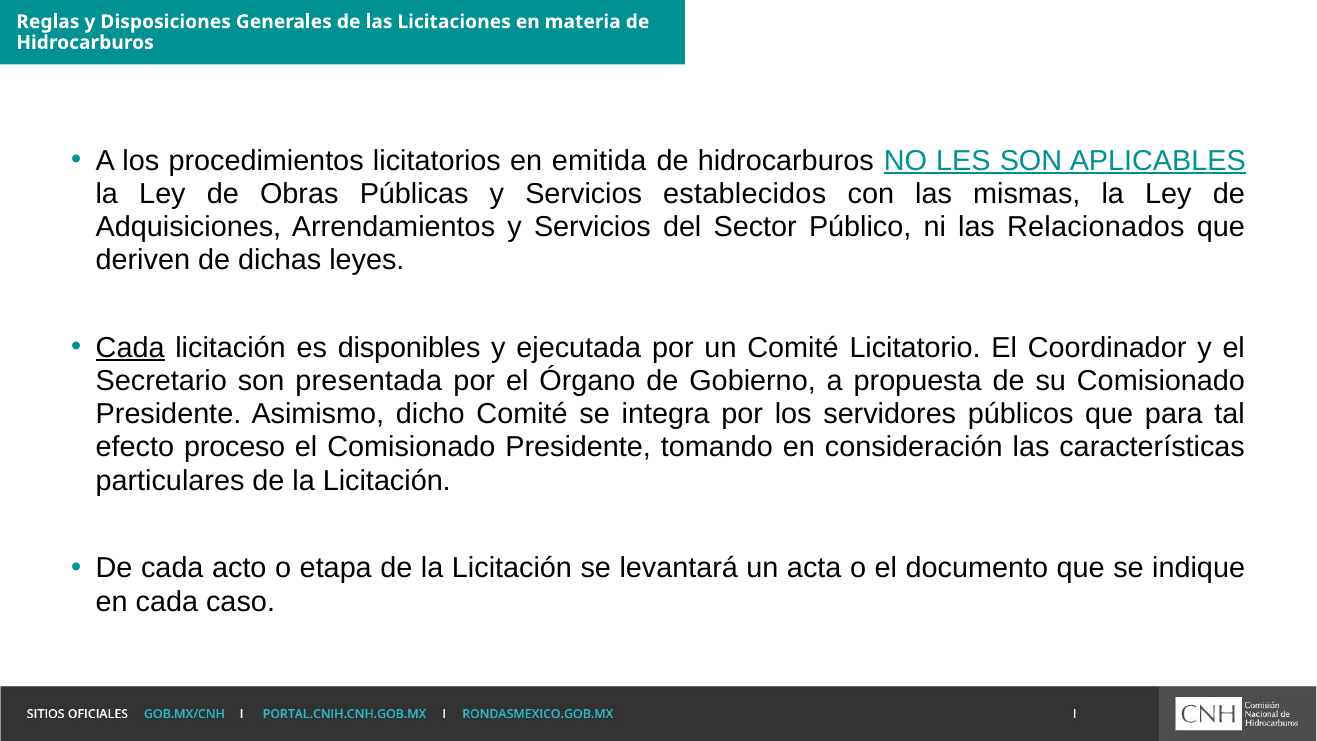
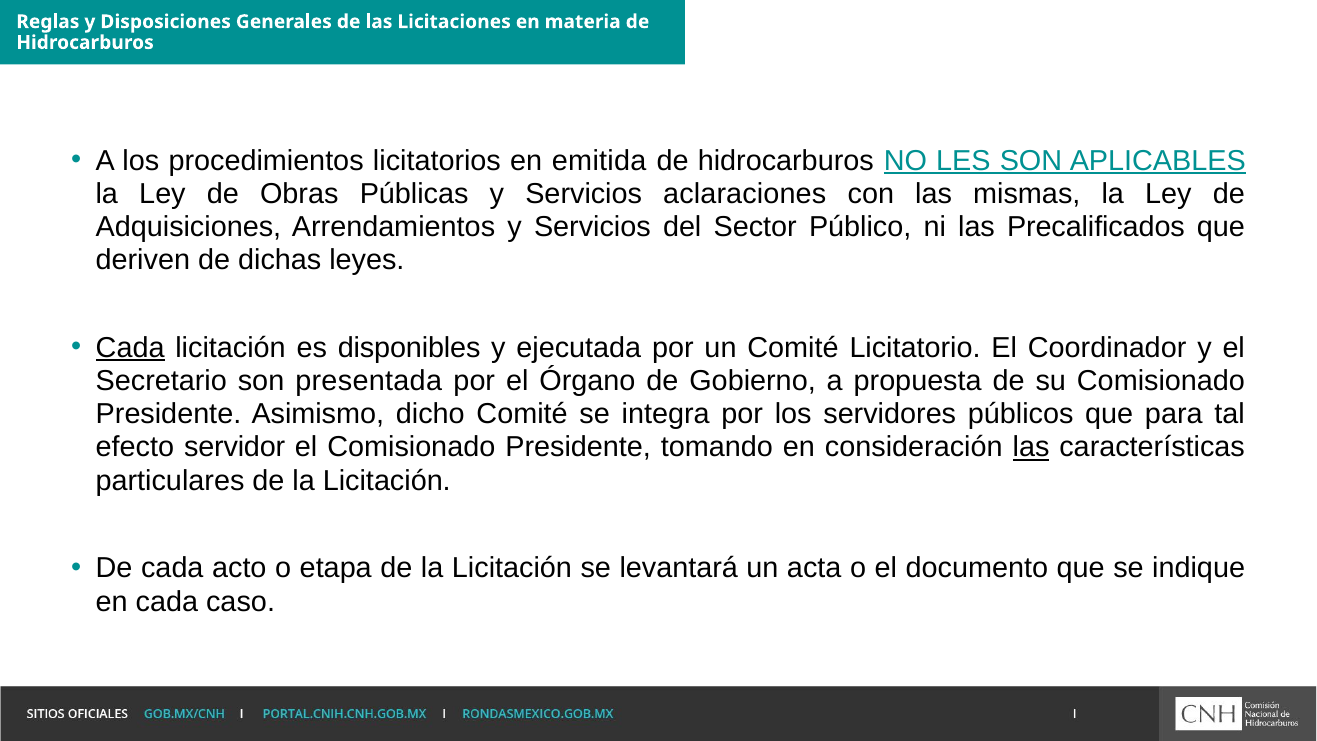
establecidos: establecidos -> aclaraciones (745, 194)
Relacionados: Relacionados -> Precalificados (1096, 227)
proceso: proceso -> servidor (235, 447)
las underline: none -> present (1031, 447)
